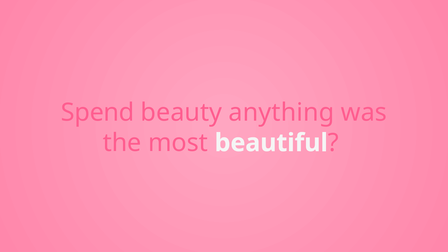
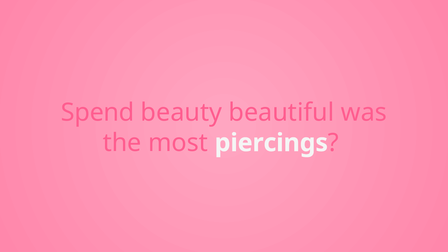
anything: anything -> beautiful (281, 113)
beautiful: beautiful -> piercings (271, 143)
